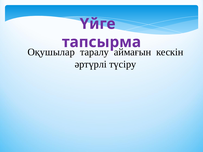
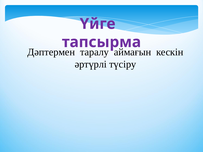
Оқушылар: Оқушылар -> Дәптермен (51, 52)
